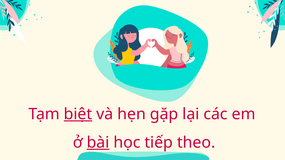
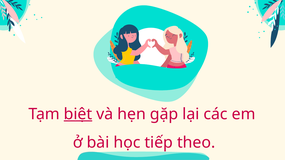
bài underline: present -> none (98, 143)
